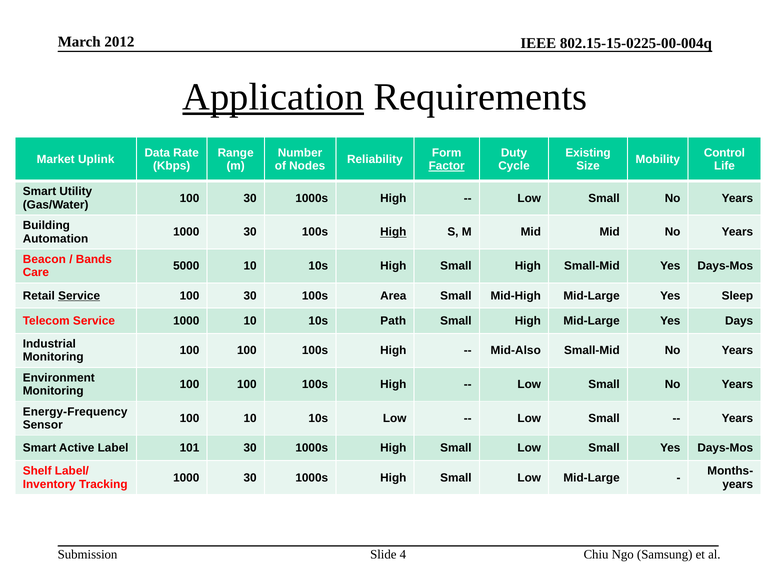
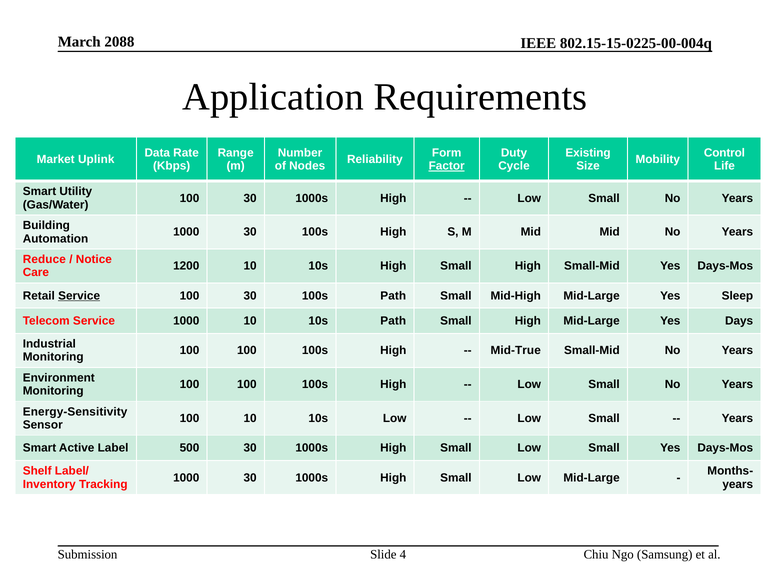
2012: 2012 -> 2088 (119, 42)
Application underline: present -> none (273, 97)
High underline: present -> none (393, 232)
Beacon: Beacon -> Reduce (44, 259)
Bands: Bands -> Notice (94, 259)
5000: 5000 -> 1200 (186, 266)
100s Area: Area -> Path (393, 295)
Mid-Also: Mid-Also -> Mid-True (516, 350)
Energy-Frequency: Energy-Frequency -> Energy-Sensitivity (75, 412)
101: 101 -> 500 (190, 448)
